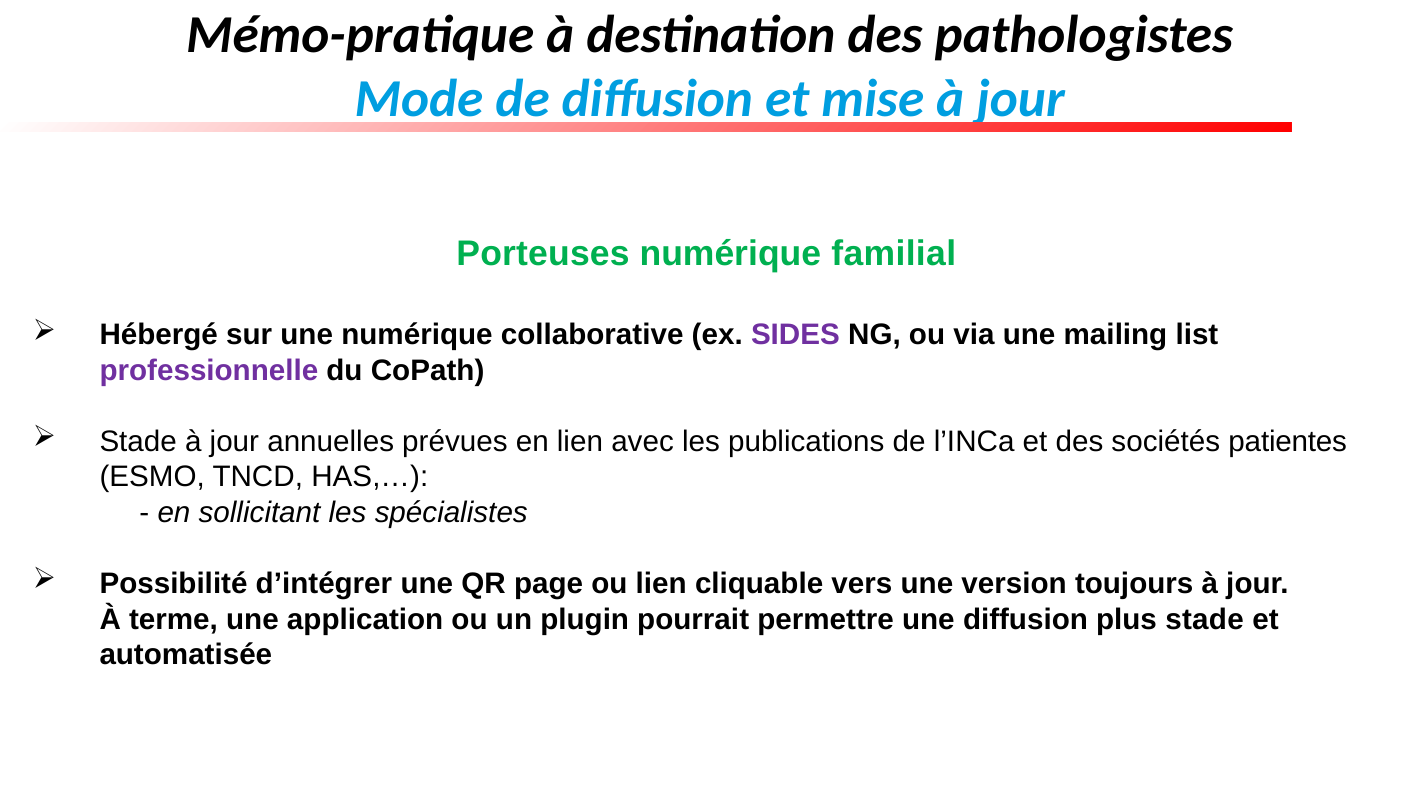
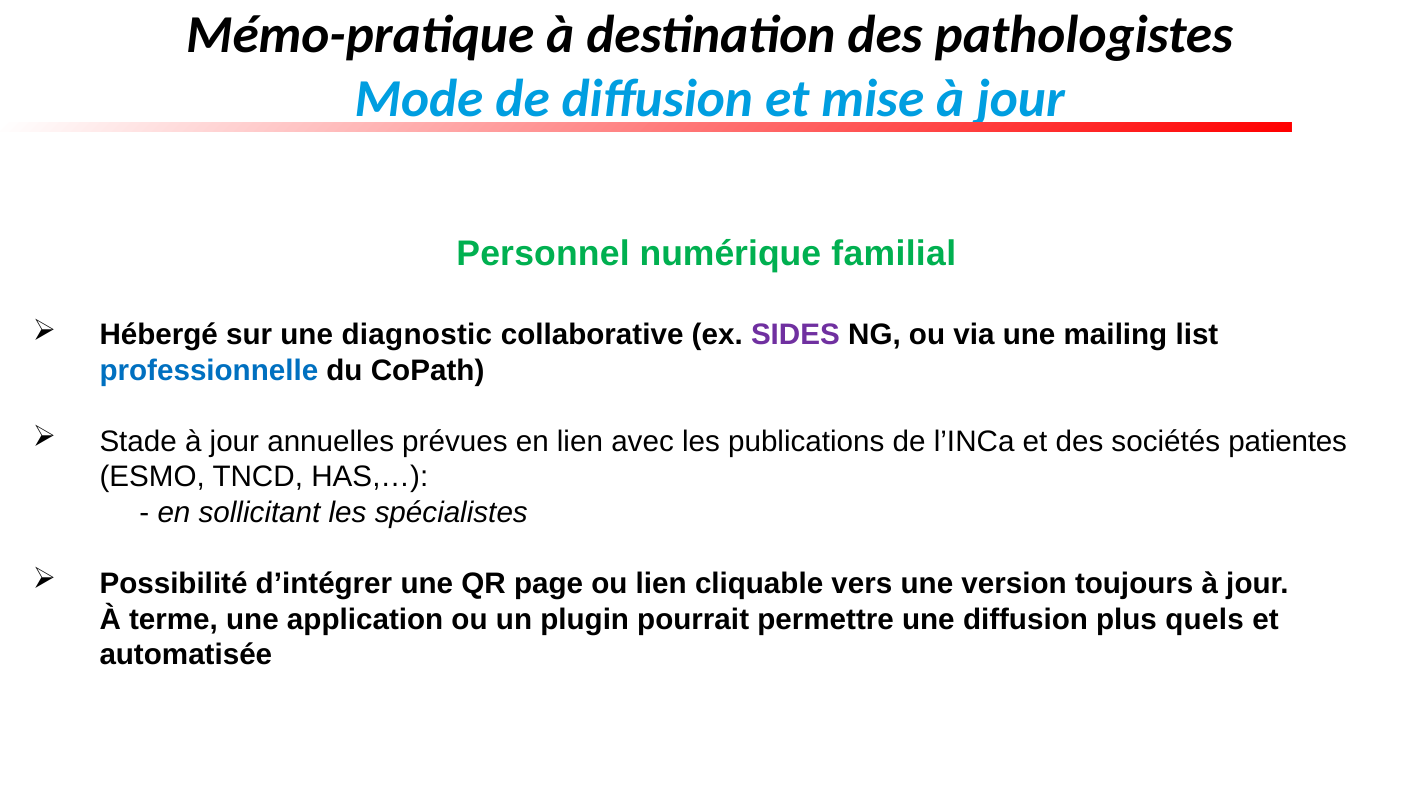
Porteuses: Porteuses -> Personnel (543, 254)
une numérique: numérique -> diagnostic (417, 335)
professionnelle colour: purple -> blue (209, 371)
plus stade: stade -> quels (1205, 619)
